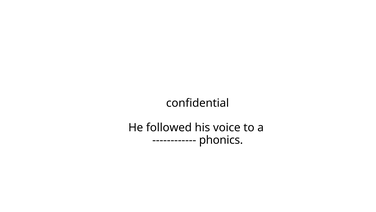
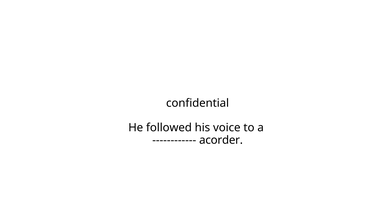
phonics: phonics -> acorder (221, 140)
